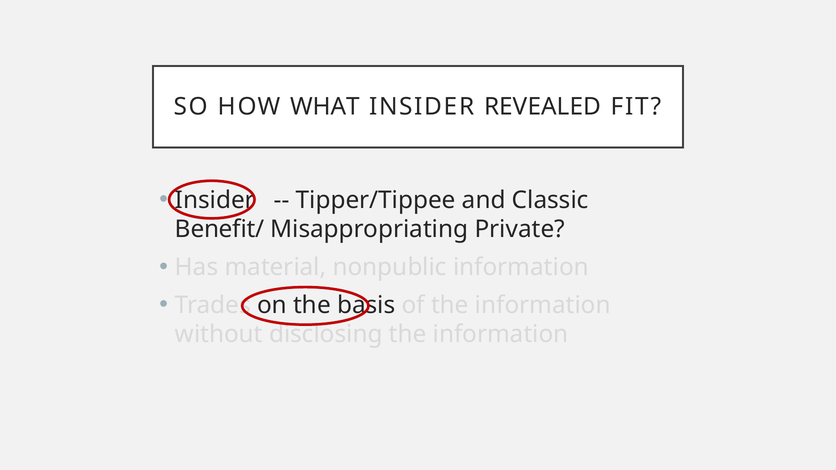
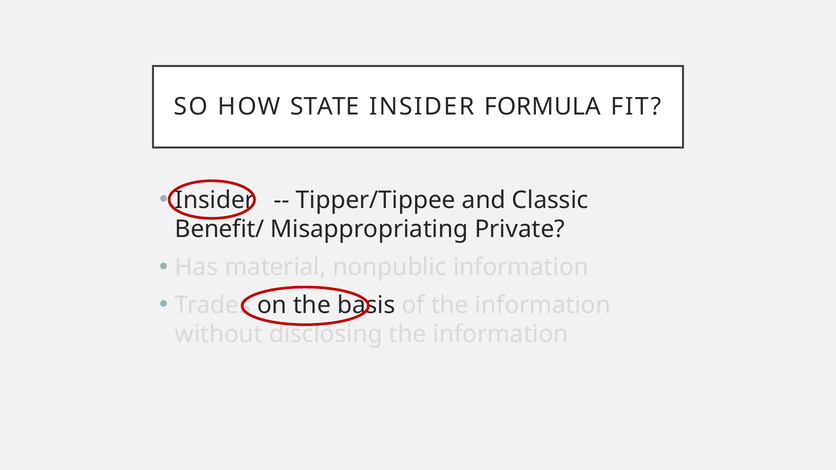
WHAT: WHAT -> STATE (325, 107)
REVEALED: REVEALED -> FORMULA (542, 107)
